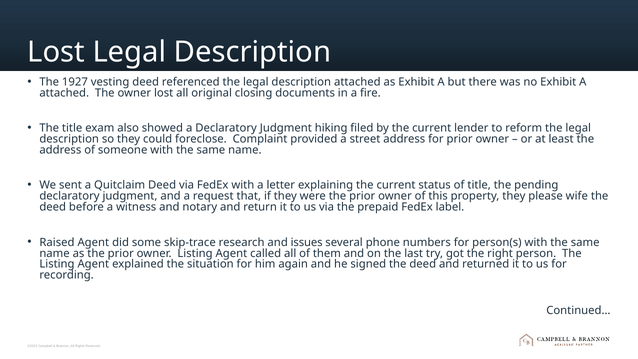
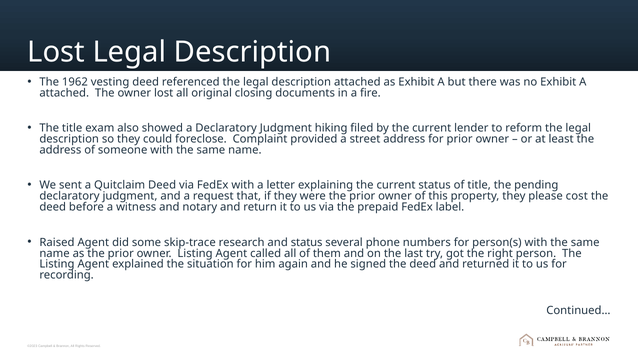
1927: 1927 -> 1962 (75, 82)
wife: wife -> cost (577, 196)
and issues: issues -> status (307, 242)
